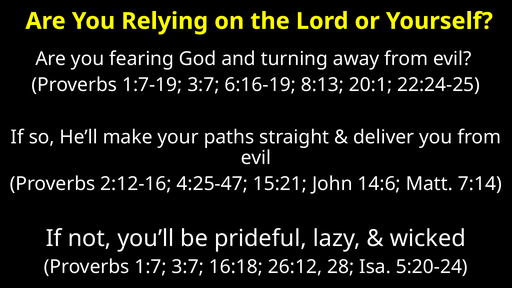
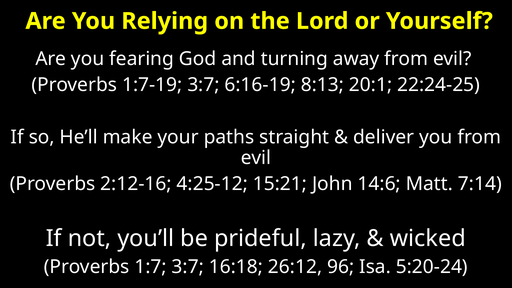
4:25-47: 4:25-47 -> 4:25-12 (212, 184)
28: 28 -> 96 (341, 267)
